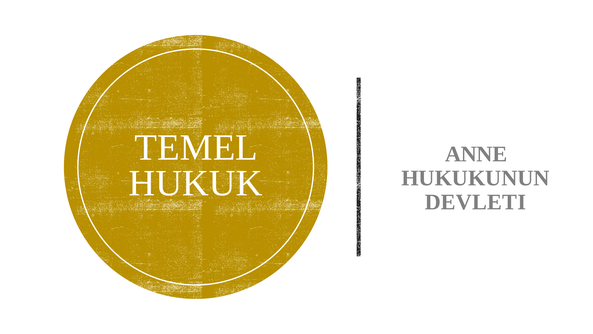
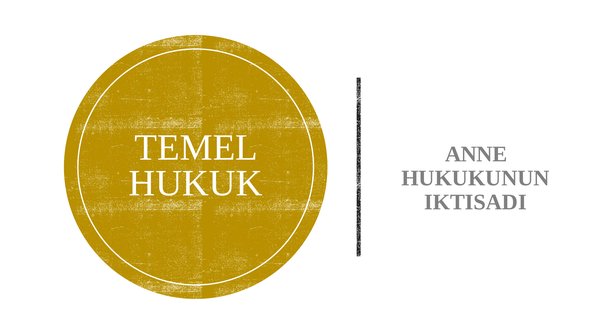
DEVLETI: DEVLETI -> IKTISADI (475, 202)
